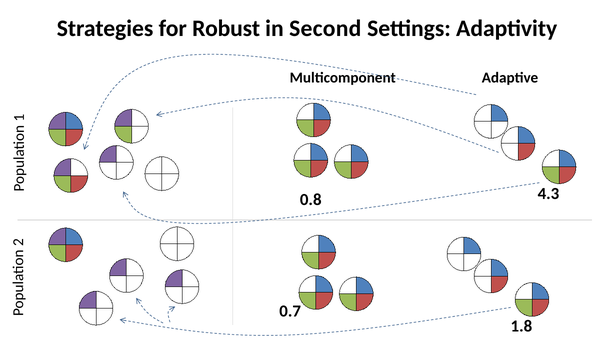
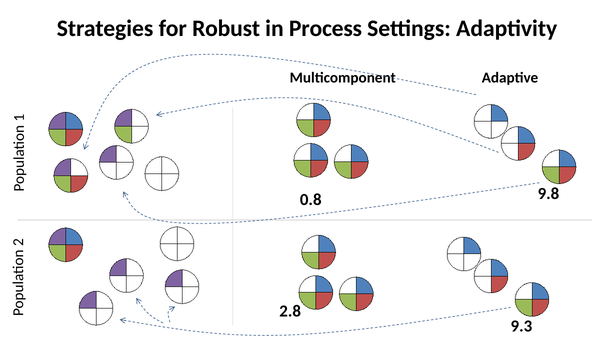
Second: Second -> Process (325, 28)
4.3: 4.3 -> 9.8 (548, 194)
0.7: 0.7 -> 2.8 (290, 311)
1.8: 1.8 -> 9.3 (521, 327)
